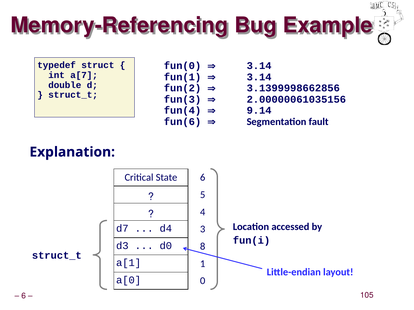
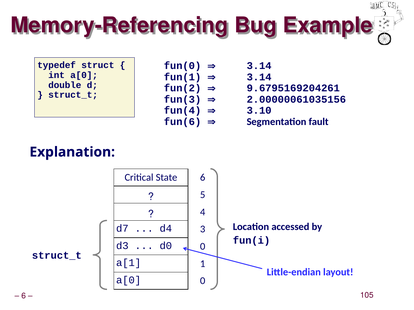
int a[7: a[7 -> a[0 (84, 75)
3.1399998662856: 3.1399998662856 -> 9.6795169204261 (293, 88)
9.14: 9.14 -> 3.10 (259, 111)
d0 8: 8 -> 0 (203, 247)
